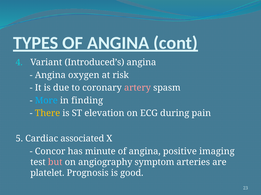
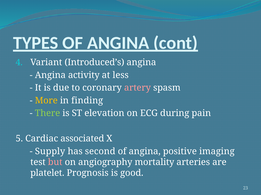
oxygen: oxygen -> activity (84, 75)
risk: risk -> less (121, 75)
More colour: light blue -> yellow (46, 101)
There colour: yellow -> light green (47, 114)
Concor: Concor -> Supply (50, 152)
minute: minute -> second (100, 152)
symptom: symptom -> mortality (154, 163)
